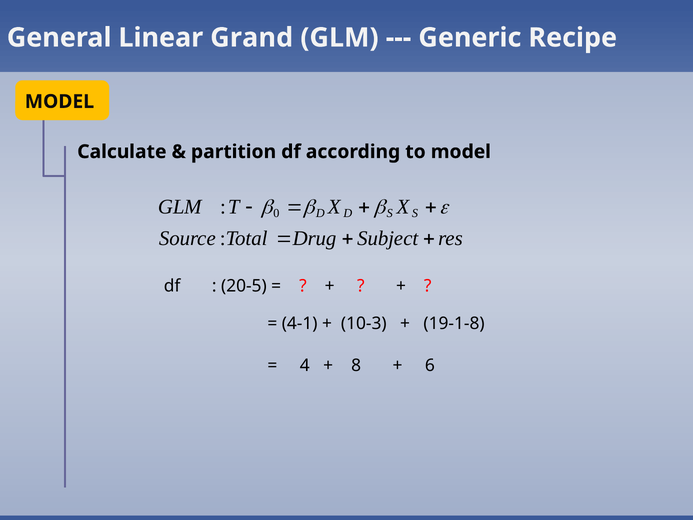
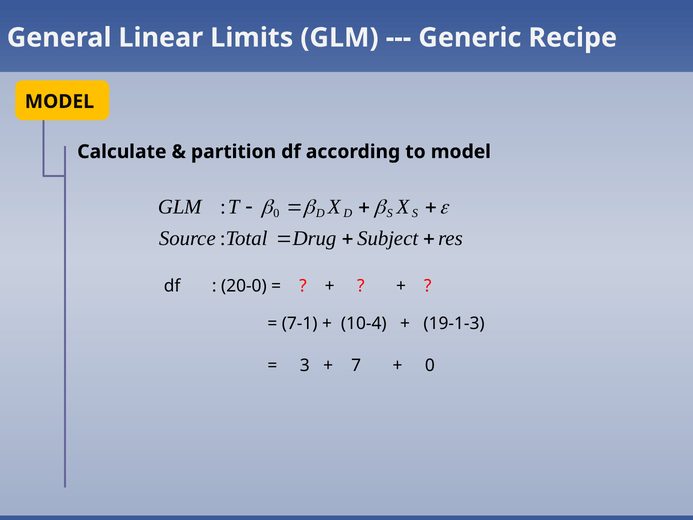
Grand: Grand -> Limits (252, 38)
20-5: 20-5 -> 20-0 (244, 286)
4-1: 4-1 -> 7-1 (300, 324)
10-3: 10-3 -> 10-4 (364, 324)
19-1-8: 19-1-8 -> 19-1-3 (454, 324)
4: 4 -> 3 (305, 365)
8: 8 -> 7 (356, 365)
6: 6 -> 0 (430, 365)
